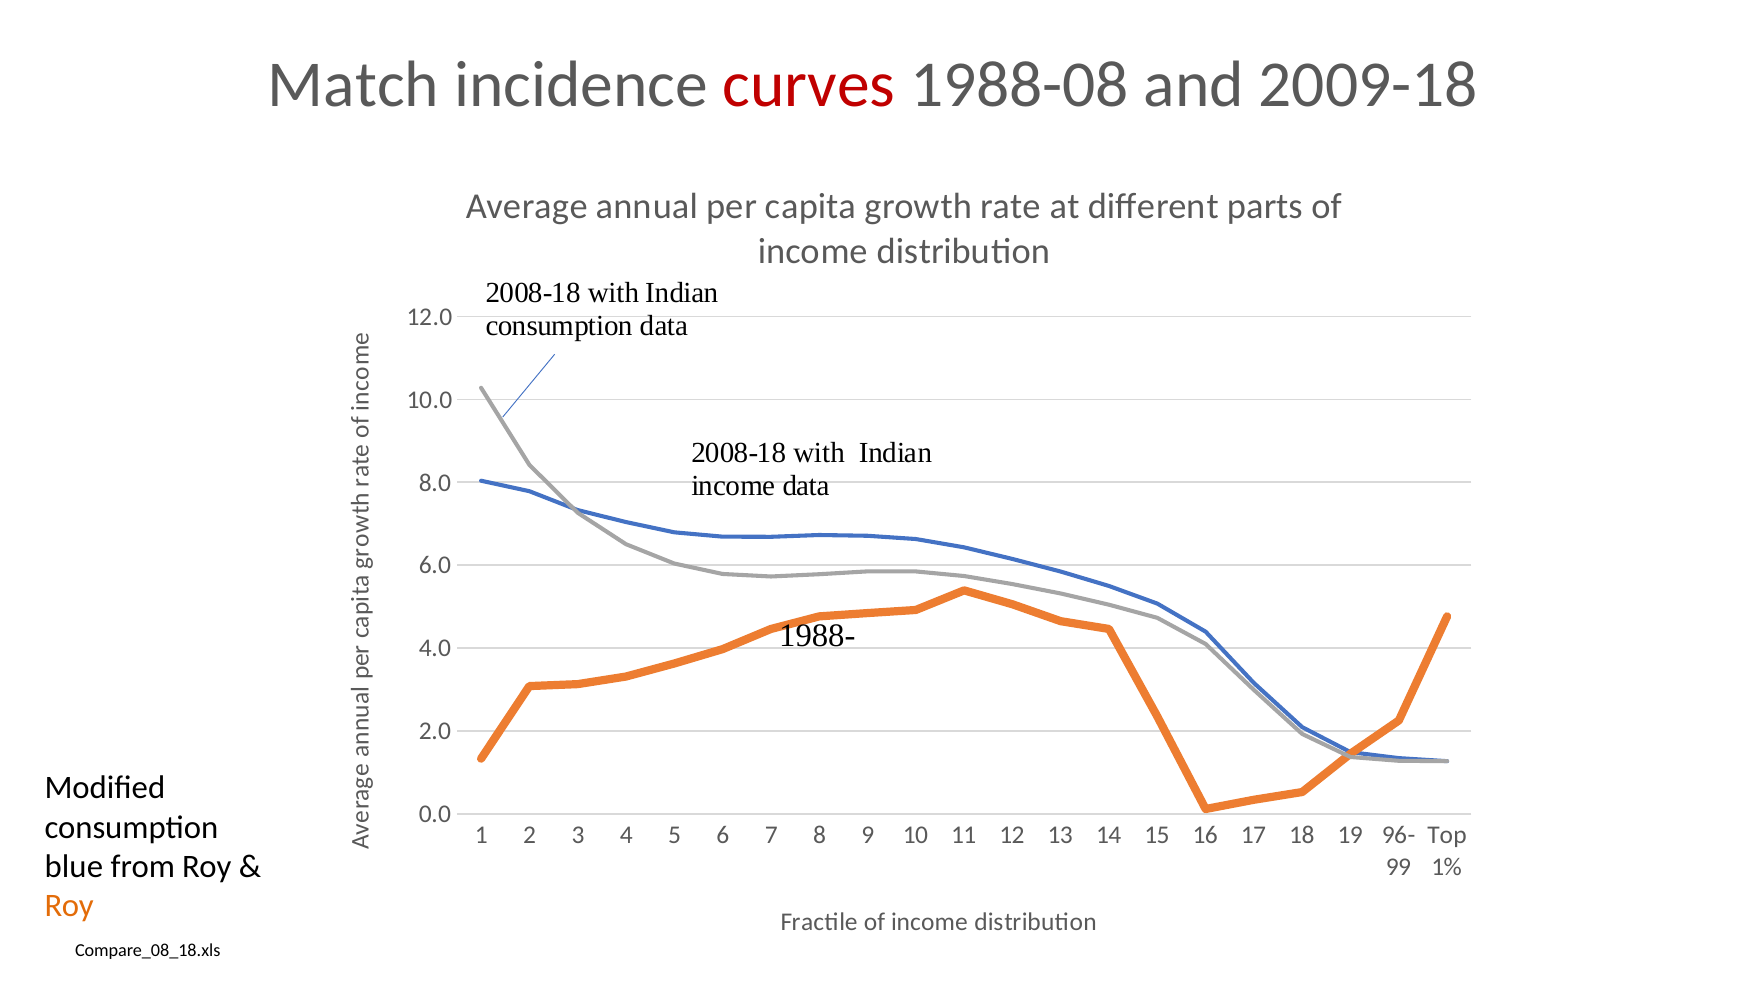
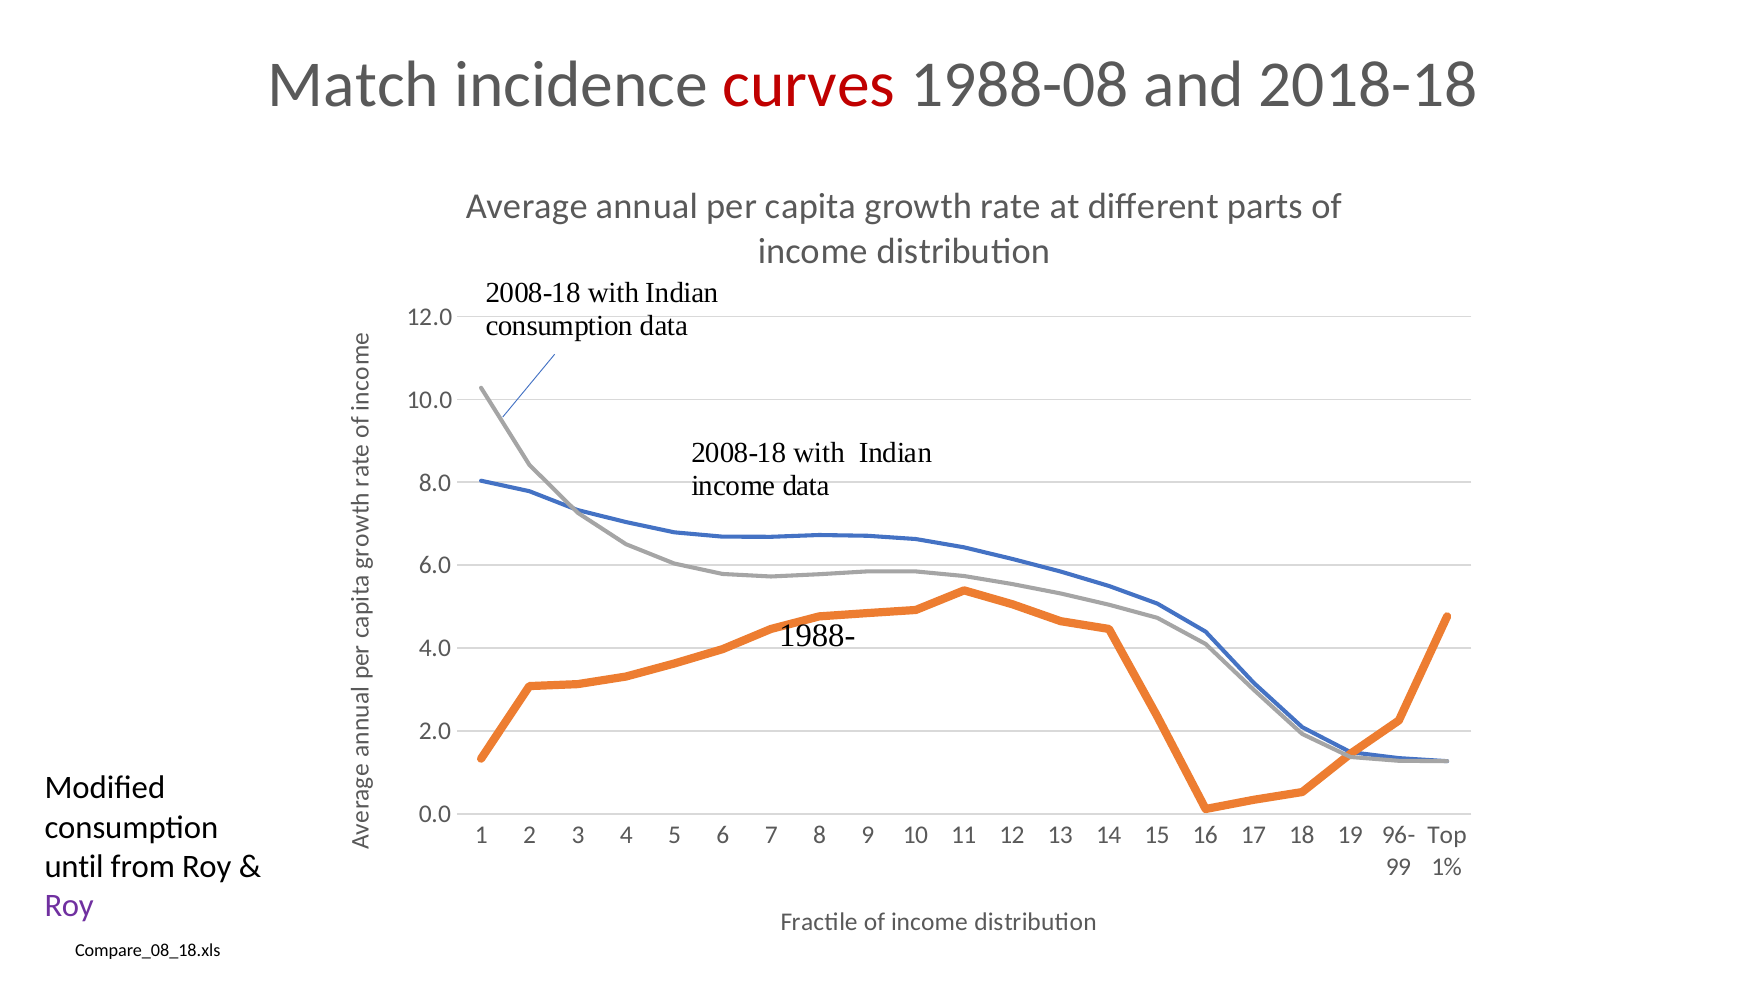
2009-18: 2009-18 -> 2018-18 (1368, 84)
blue: blue -> until (74, 866)
Roy colour: orange -> purple (69, 906)
